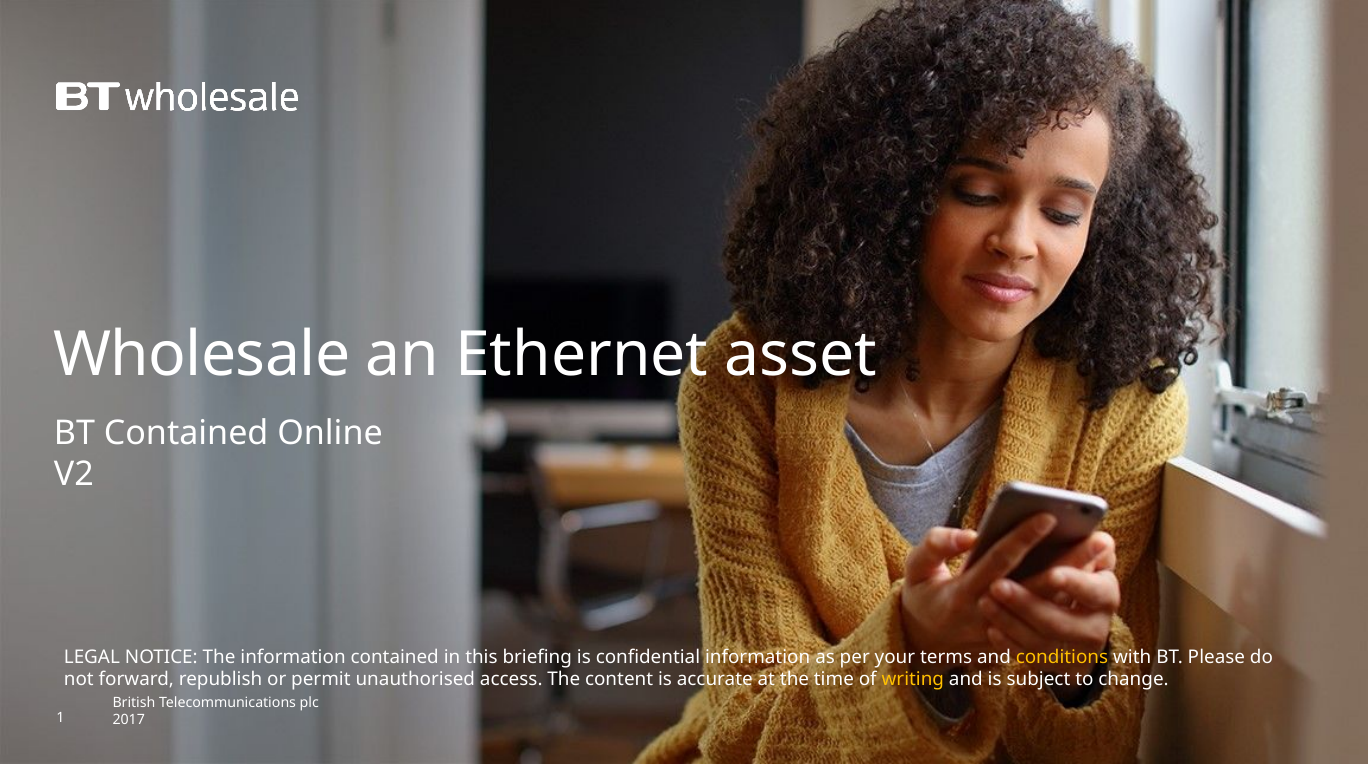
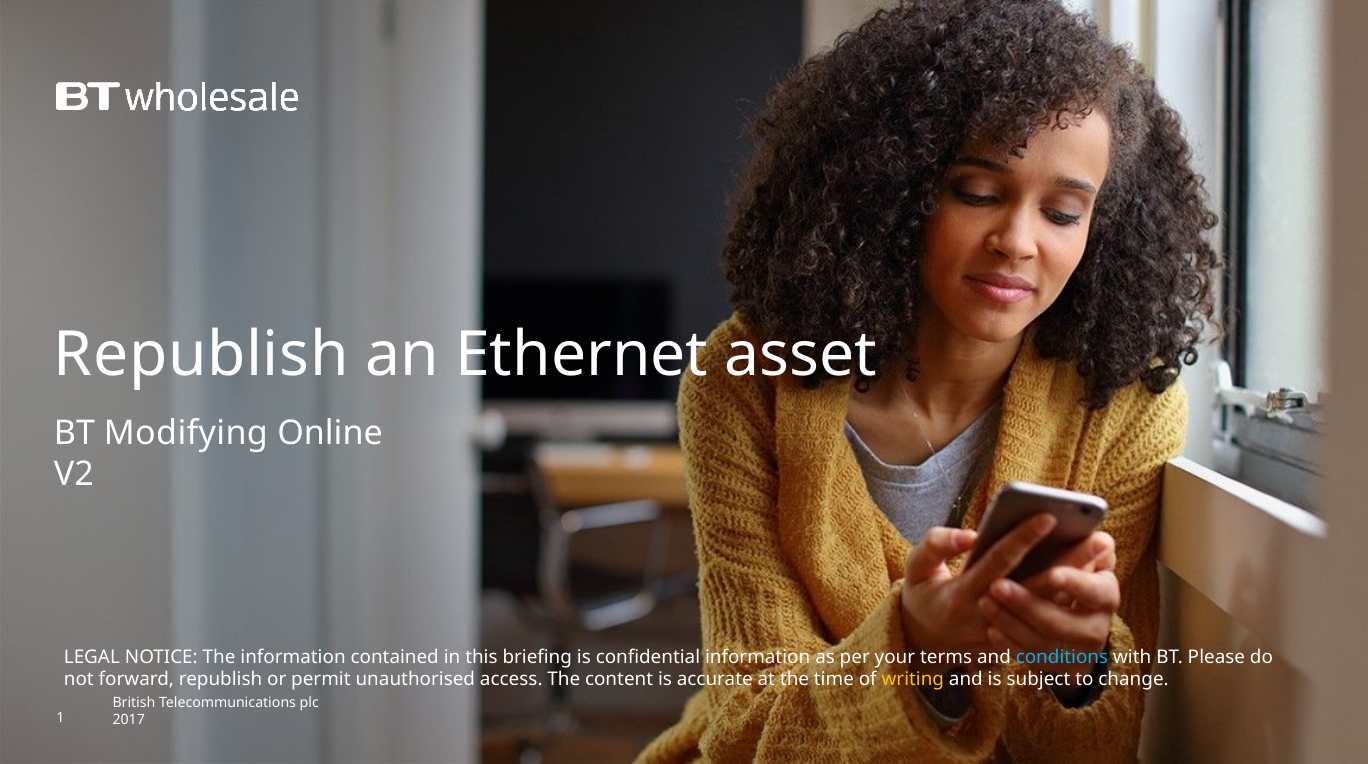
Wholesale: Wholesale -> Republish (201, 355)
BT Contained: Contained -> Modifying (186, 433)
conditions colour: yellow -> light blue (1062, 657)
